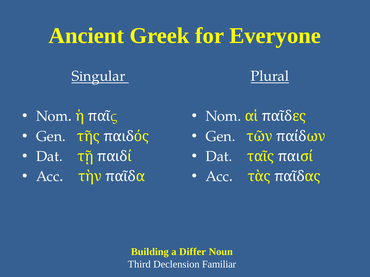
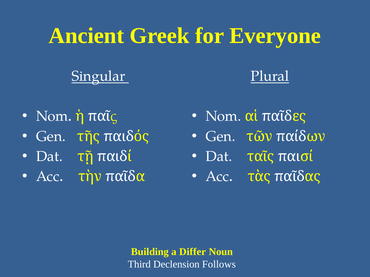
Familiar: Familiar -> Follows (219, 265)
